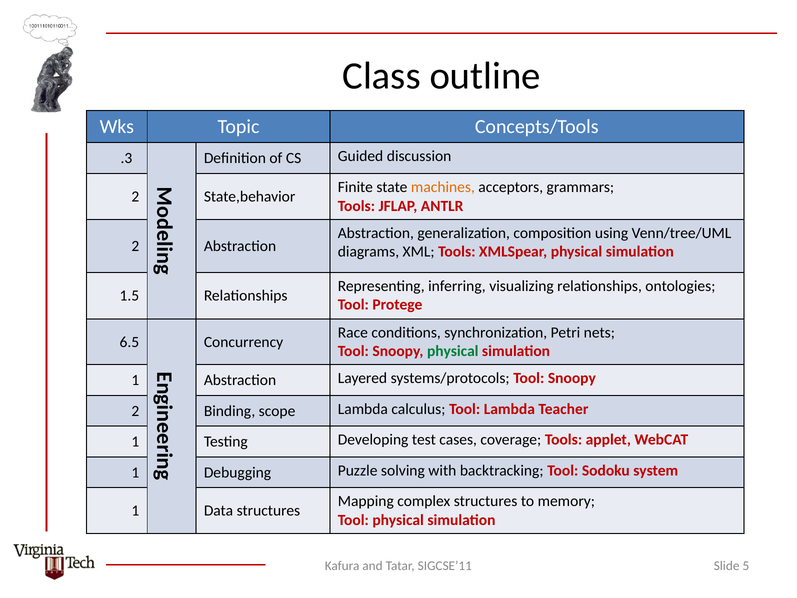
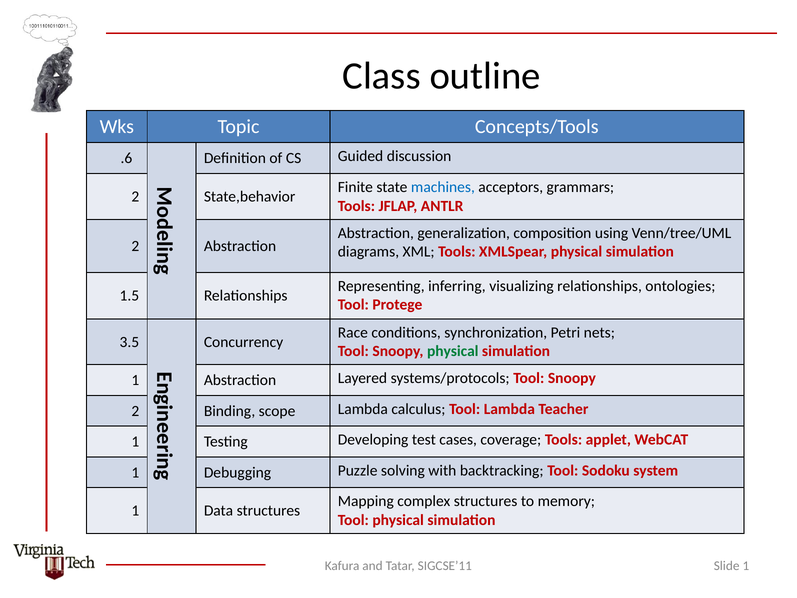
.3: .3 -> .6 (126, 158)
machines colour: orange -> blue (443, 187)
6.5: 6.5 -> 3.5 (129, 342)
Slide 5: 5 -> 1 (746, 566)
